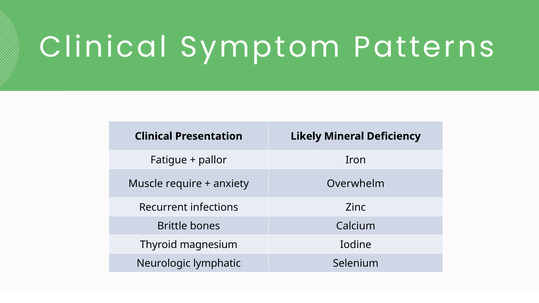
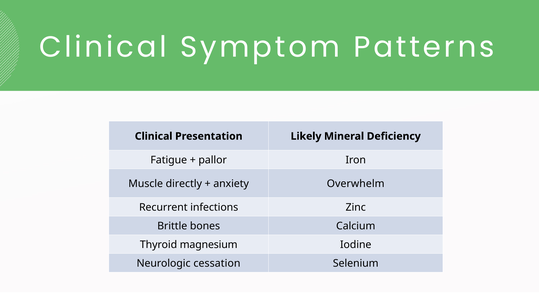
require: require -> directly (184, 184)
lymphatic: lymphatic -> cessation (217, 264)
